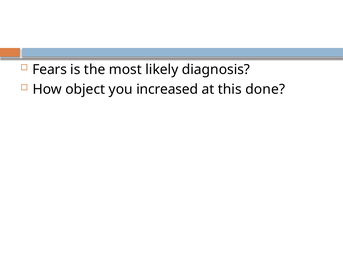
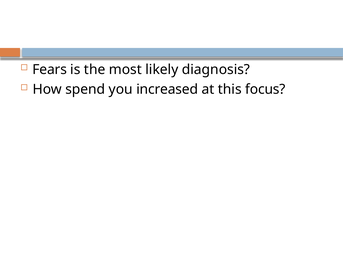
object: object -> spend (85, 89)
done: done -> focus (265, 89)
